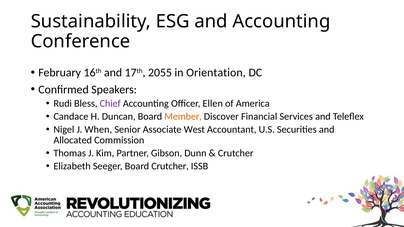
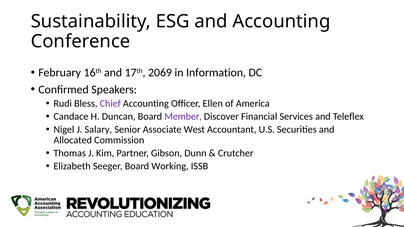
2055: 2055 -> 2069 (160, 73)
Orientation: Orientation -> Information (216, 73)
Member colour: orange -> purple (183, 117)
When: When -> Salary (98, 130)
Board Crutcher: Crutcher -> Working (170, 166)
